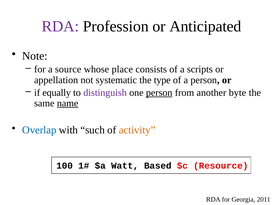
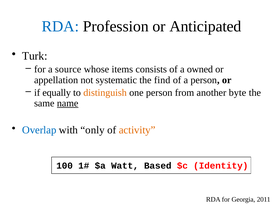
RDA colour: purple -> blue (60, 26)
Note: Note -> Turk (35, 56)
place: place -> items (122, 69)
scripts: scripts -> owned (200, 69)
type: type -> find (162, 80)
distinguish colour: purple -> orange (105, 93)
person underline: present -> none (159, 93)
such: such -> only (93, 130)
Resource: Resource -> Identity (221, 166)
